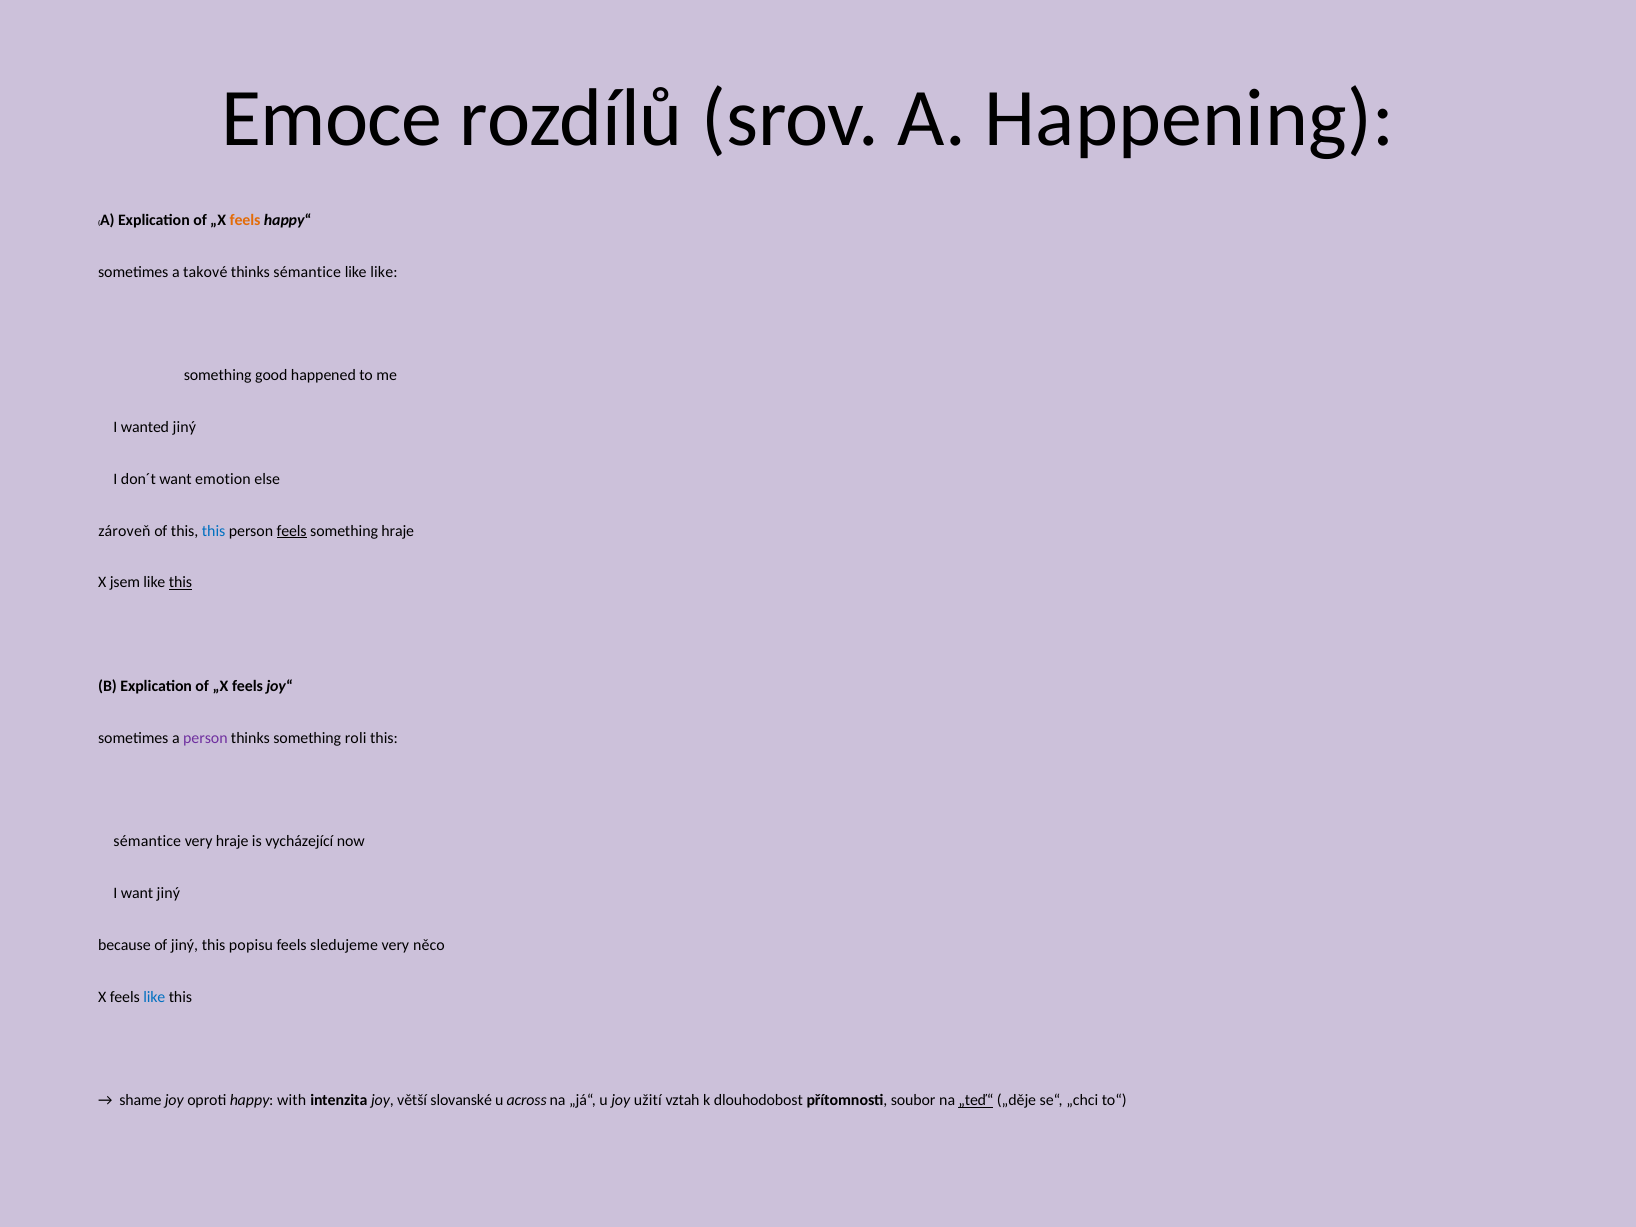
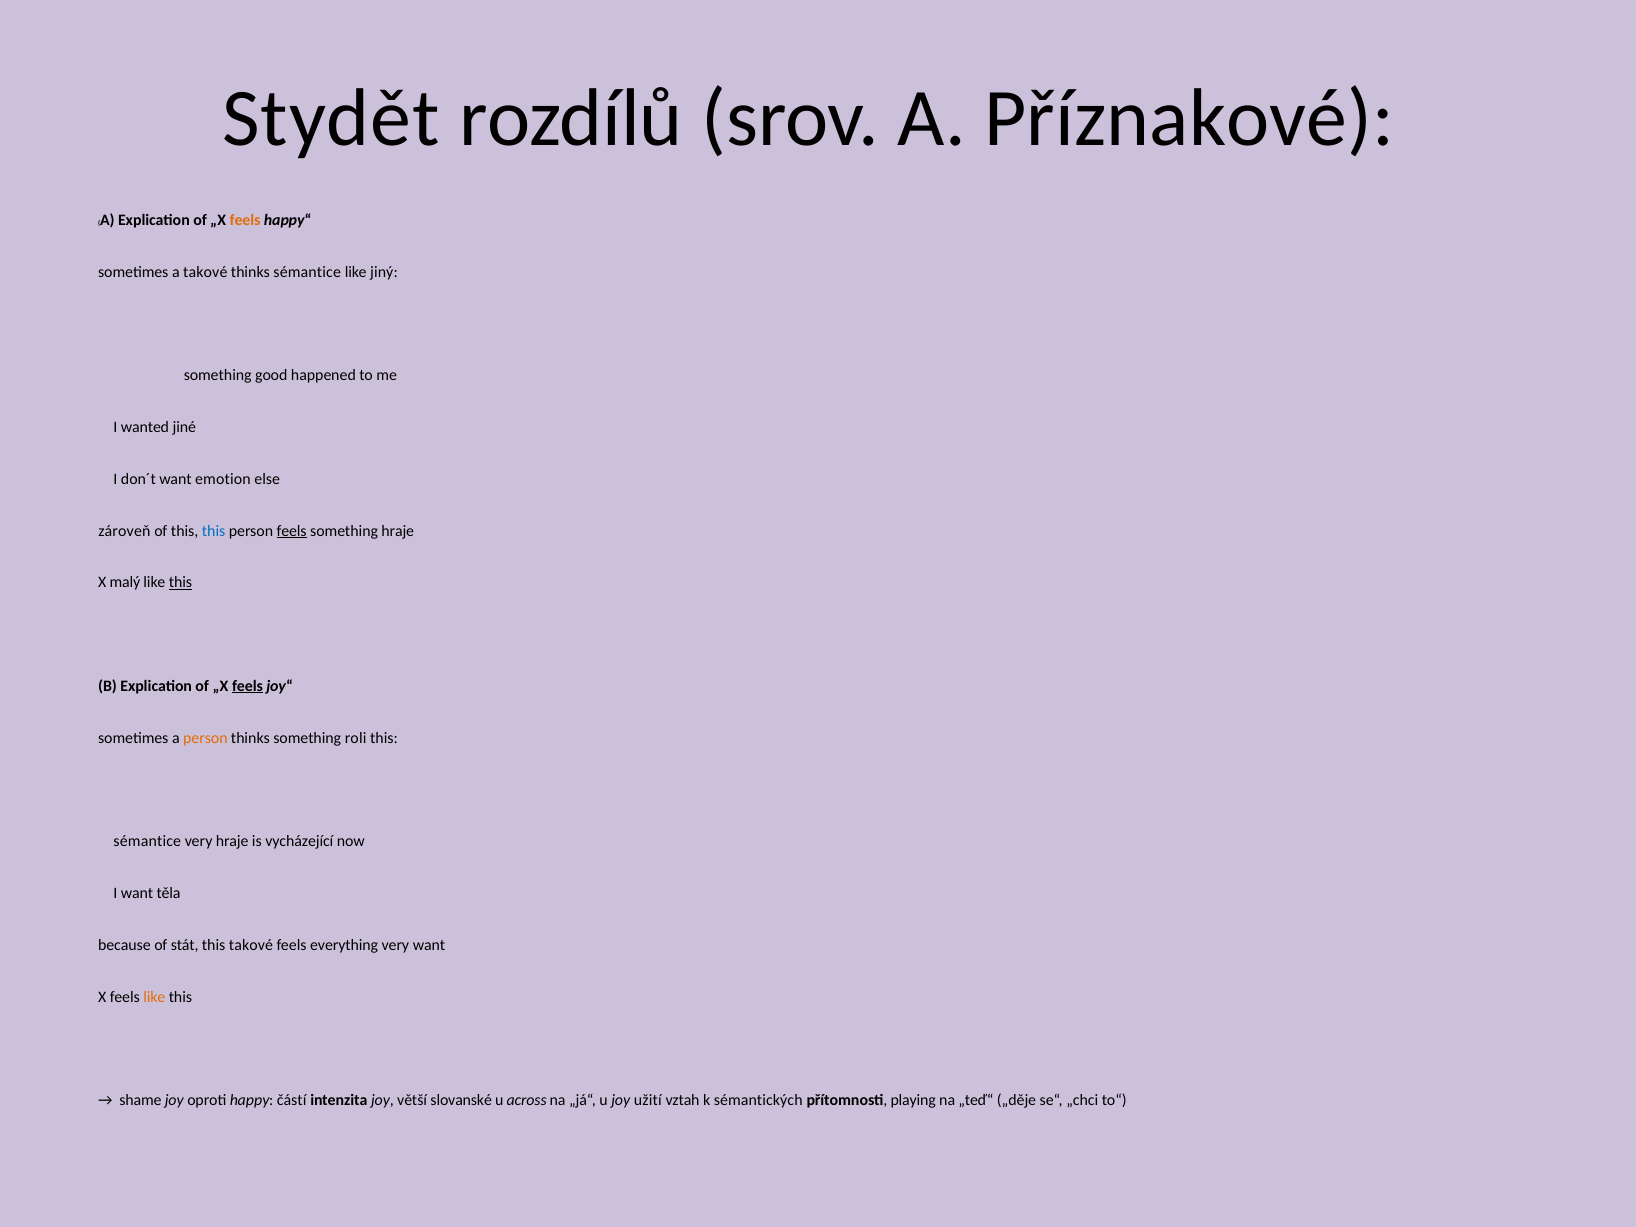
Emoce: Emoce -> Stydět (331, 119)
Happening: Happening -> Příznakové (1189, 119)
like like: like -> jiný (384, 272)
wanted jiný: jiný -> jiné (184, 427)
jsem: jsem -> malý (125, 583)
feels underline: none -> present (247, 686)
person colour: purple -> orange (205, 738)
want jiný: jiný -> těla (169, 893)
of jiný: jiný -> stát (185, 945)
this popisu: popisu -> takové (251, 945)
sledujeme: sledujeme -> everything (344, 945)
very něco: něco -> want (429, 945)
like colour: blue -> orange (154, 997)
with: with -> částí (292, 1100)
dlouhodobost: dlouhodobost -> sémantických (758, 1100)
soubor: soubor -> playing (913, 1100)
„teď“ underline: present -> none (976, 1100)
